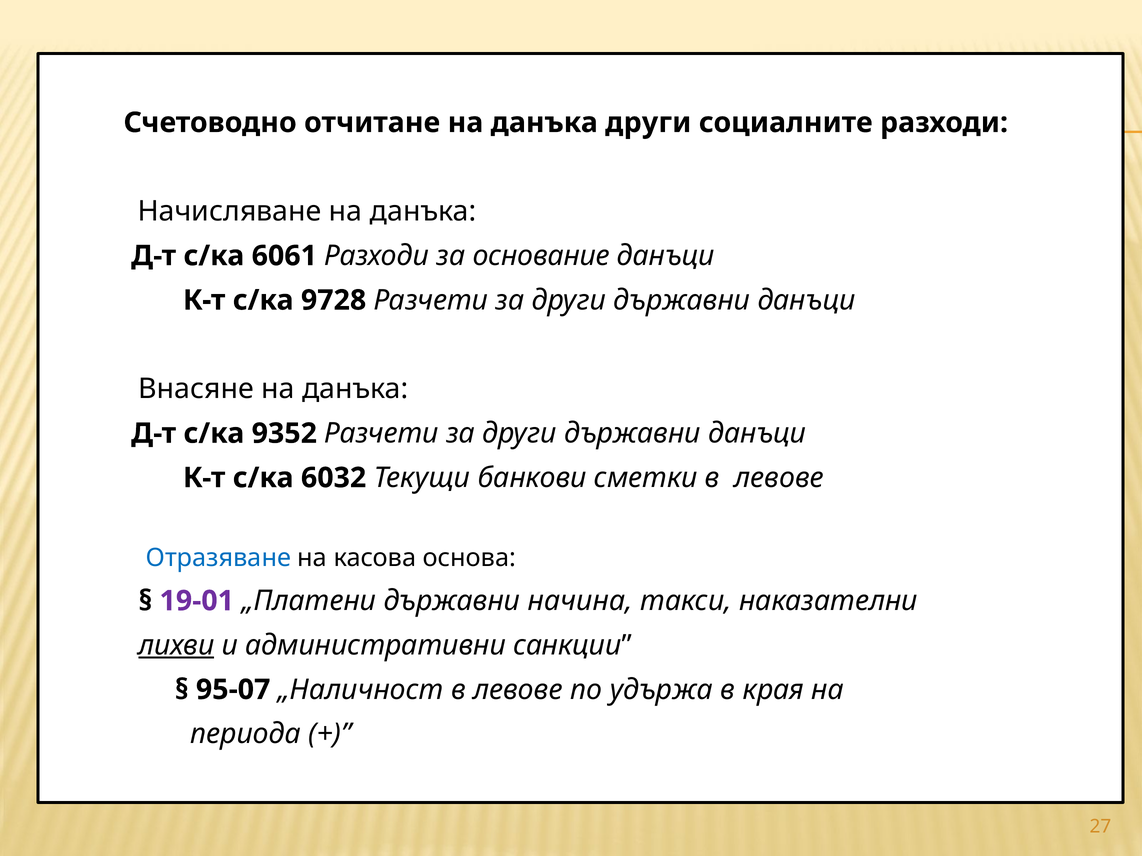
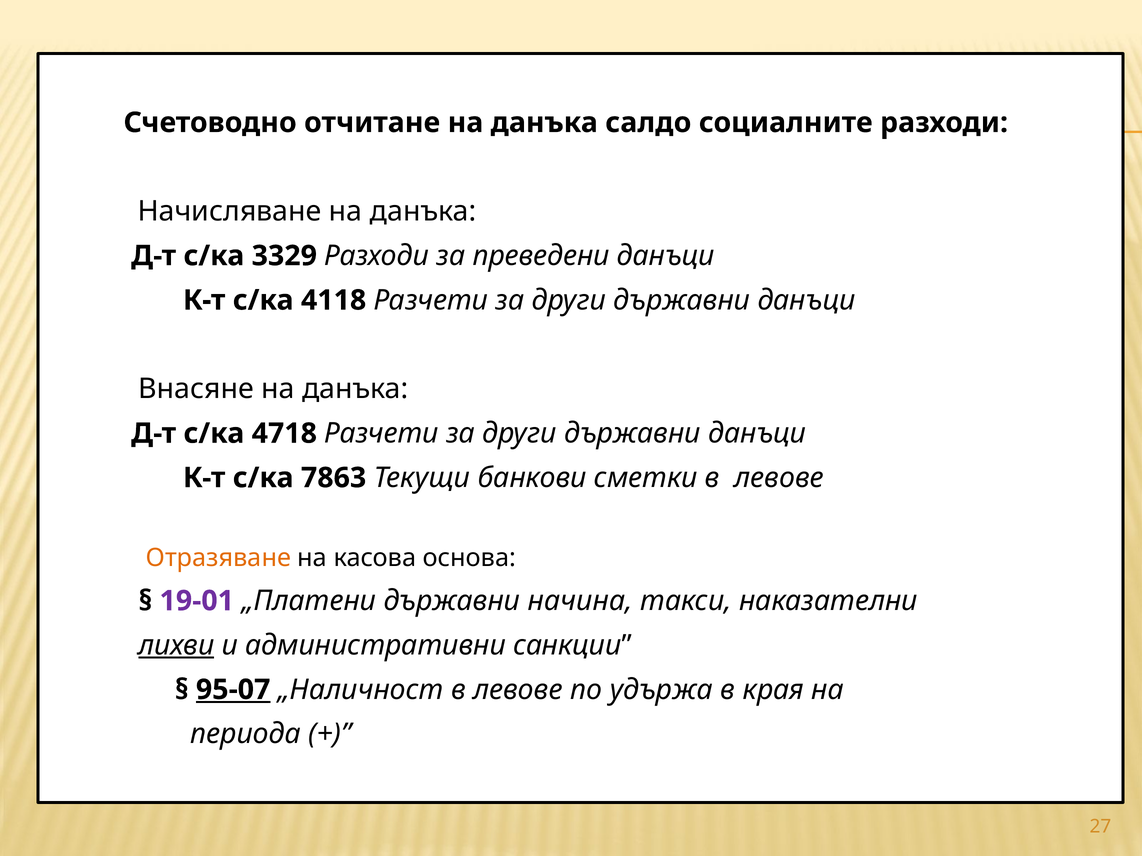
данъка други: други -> салдо (648, 123)
6061: 6061 -> 3329 (284, 256)
основание: основание -> преведени (541, 256)
9728: 9728 -> 4118 (334, 300)
9352: 9352 -> 4718 (284, 434)
6032: 6032 -> 7863 (334, 478)
Отразяване colour: blue -> orange (218, 558)
95-07 underline: none -> present (233, 690)
